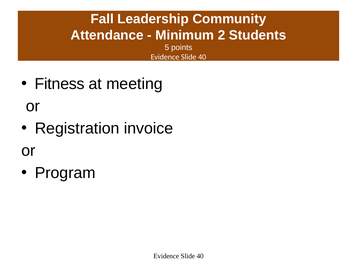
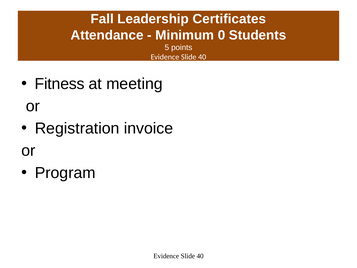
Community: Community -> Certificates (229, 19)
2: 2 -> 0 (222, 35)
